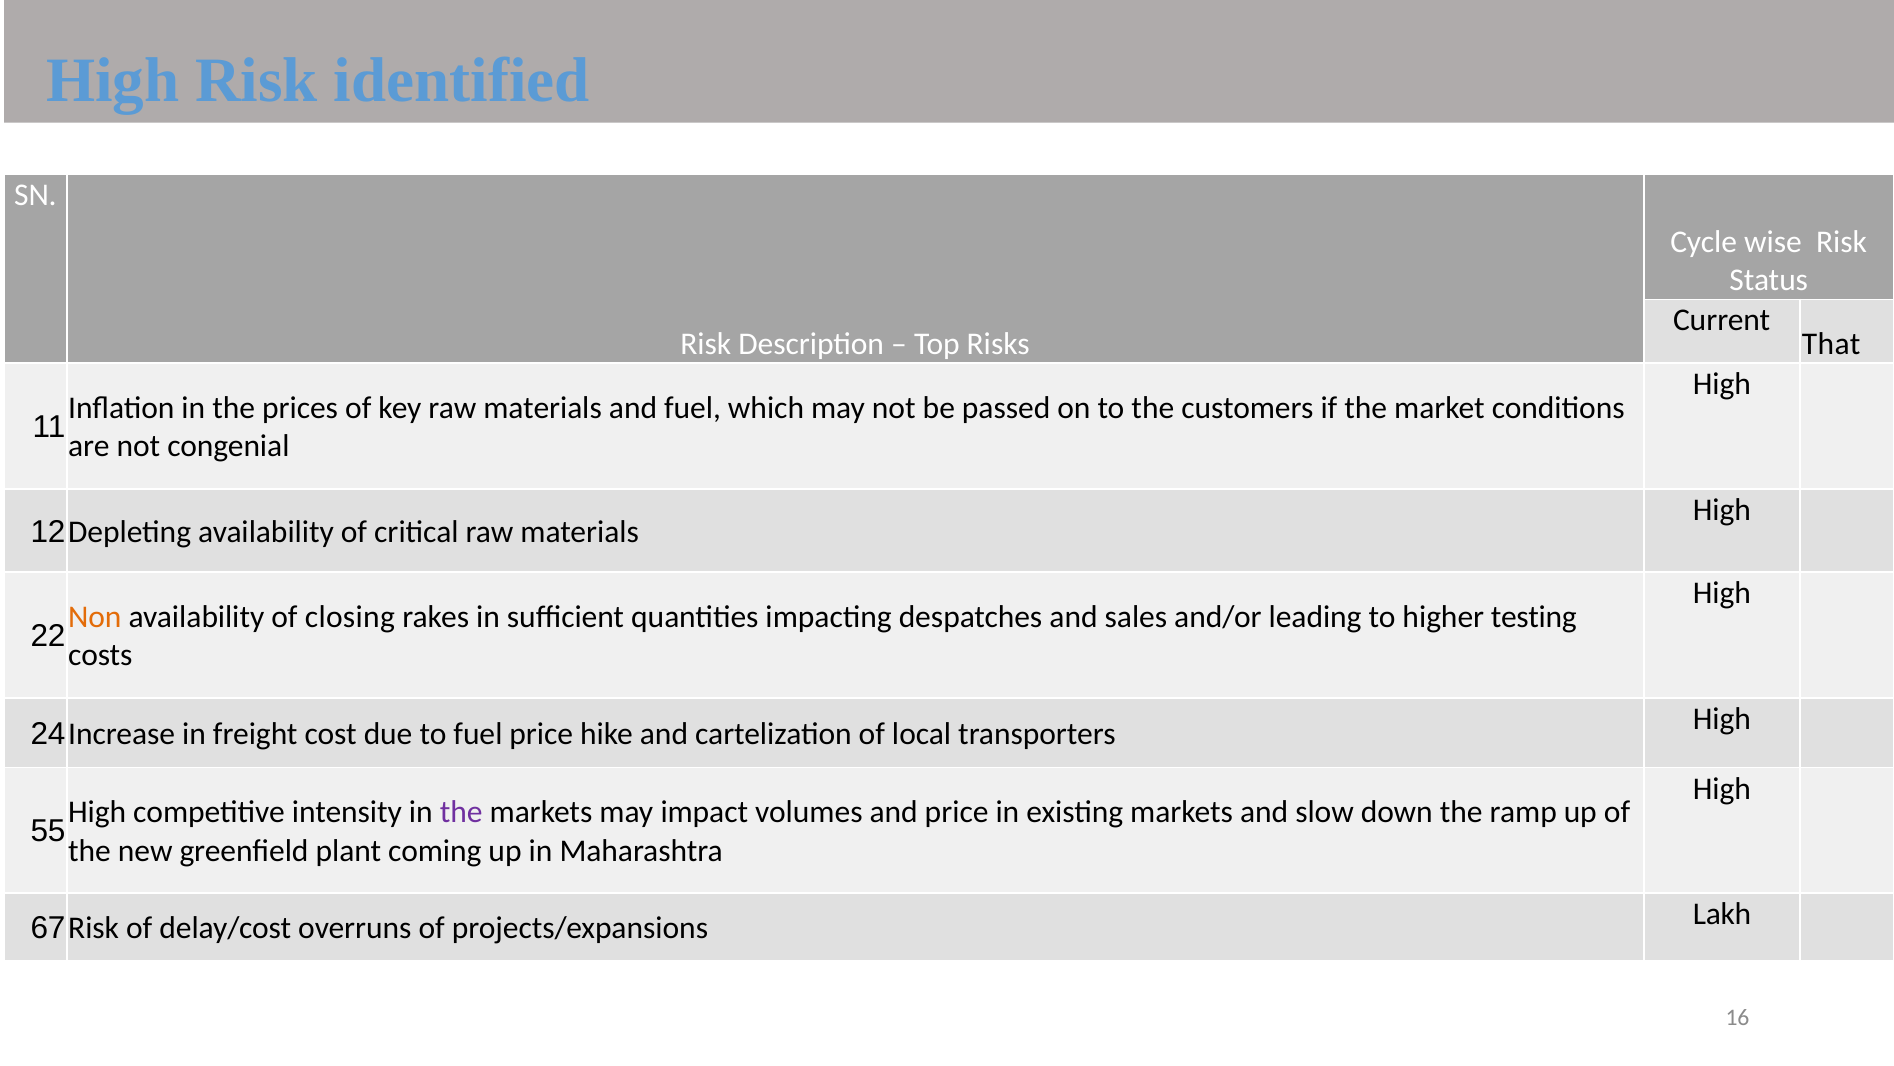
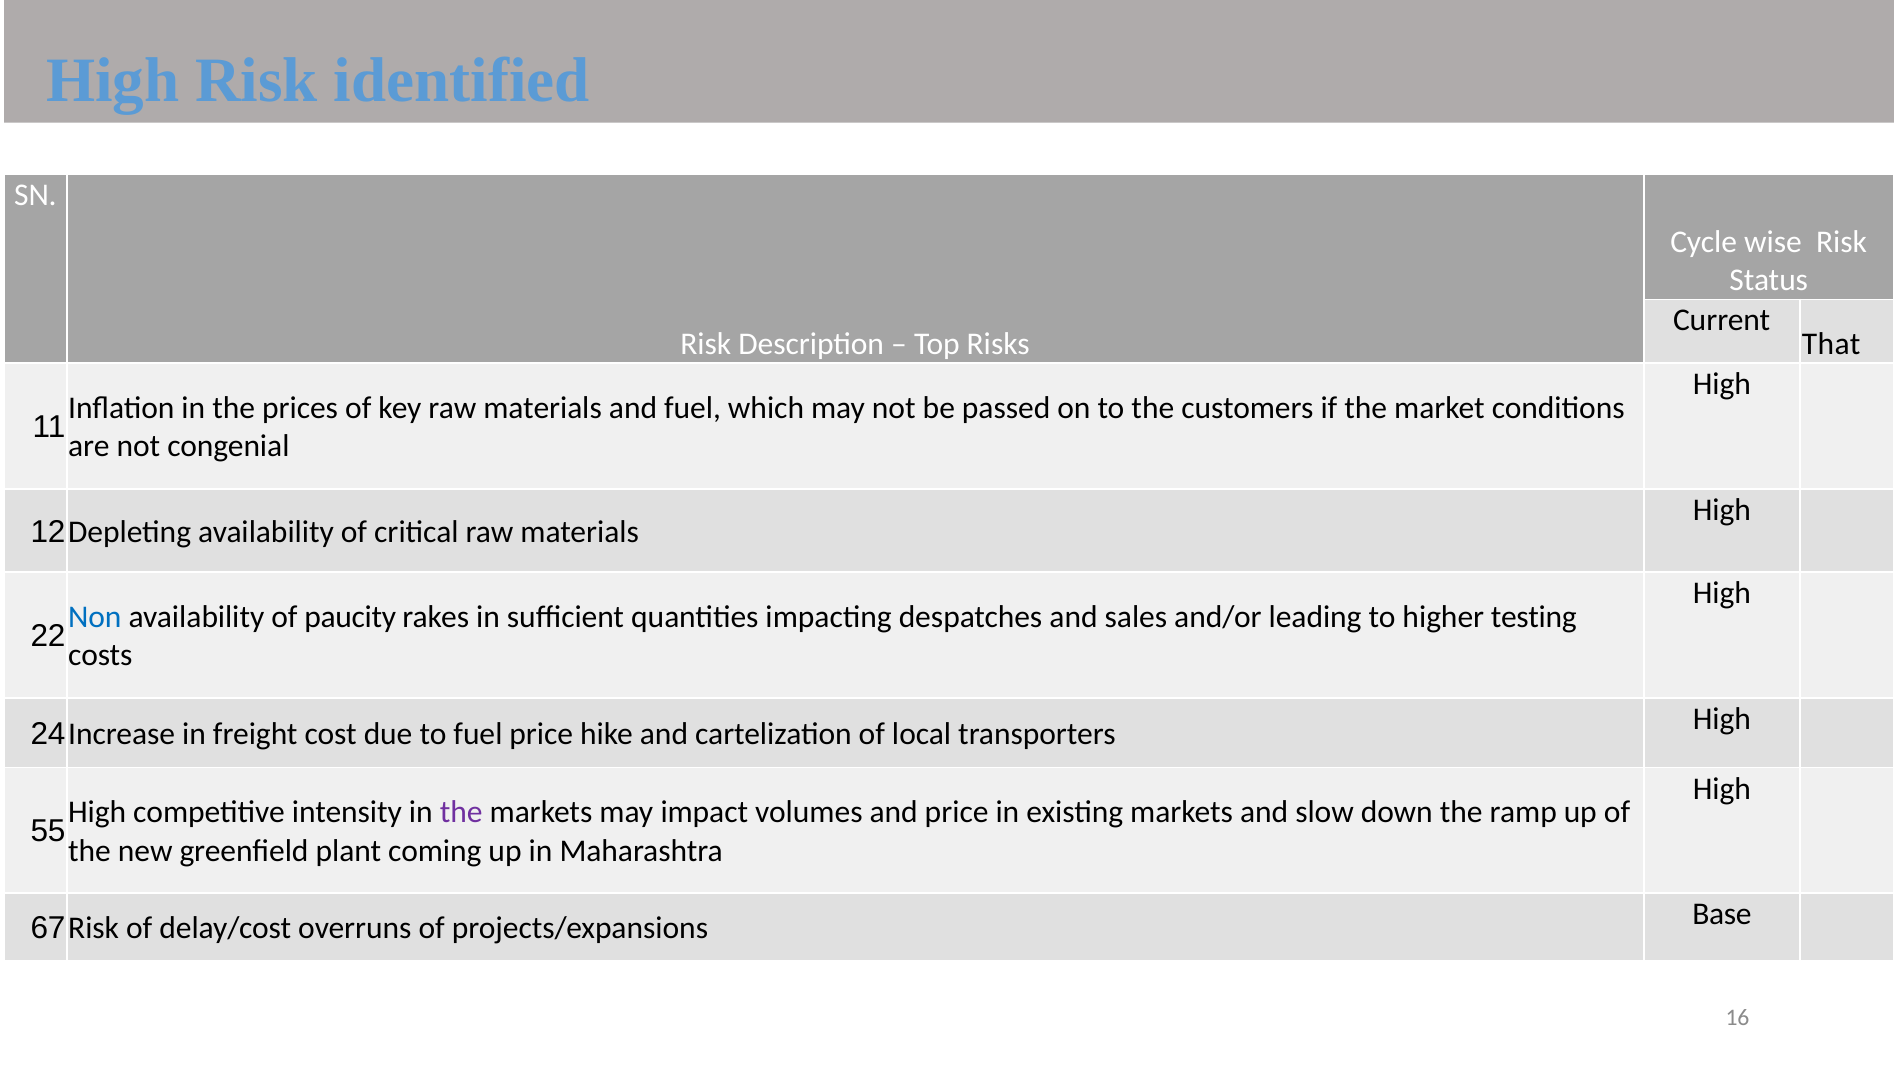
Non colour: orange -> blue (95, 616)
closing: closing -> paucity (350, 616)
Lakh: Lakh -> Base (1722, 914)
